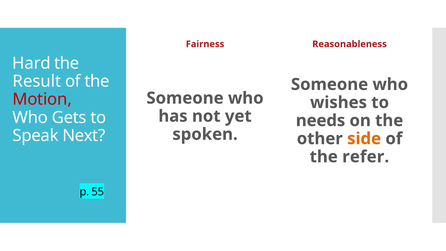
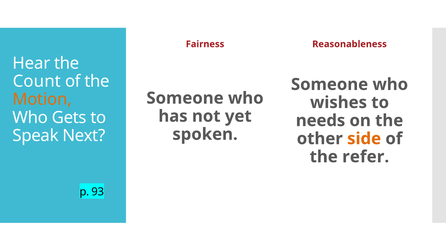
Hard: Hard -> Hear (31, 63)
Result: Result -> Count (37, 81)
Motion colour: red -> orange (42, 99)
55: 55 -> 93 (98, 192)
